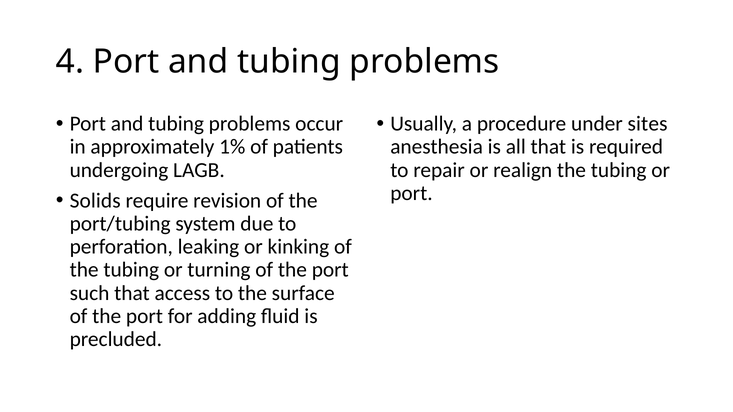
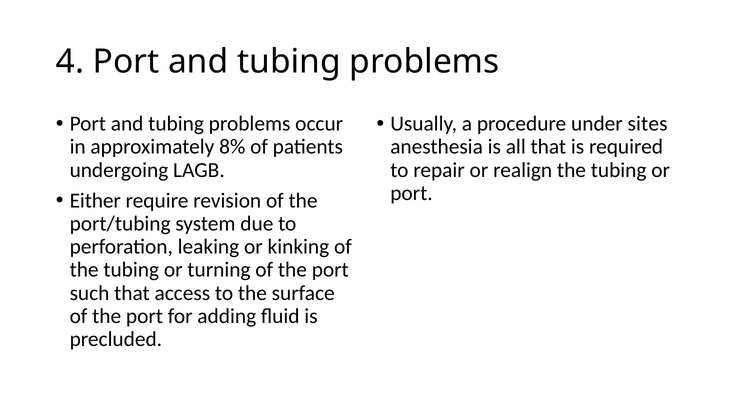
1%: 1% -> 8% (232, 147)
Solids: Solids -> Either (95, 201)
